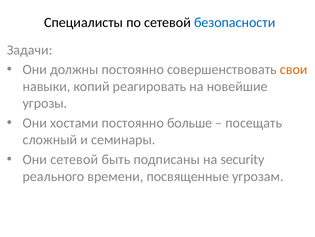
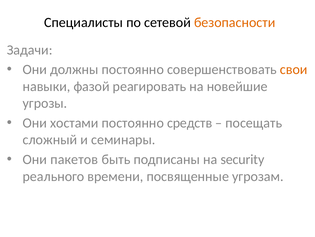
безопасности colour: blue -> orange (235, 22)
копий: копий -> фазой (92, 86)
больше: больше -> средств (190, 123)
Они сетевой: сетевой -> пакетов (74, 159)
